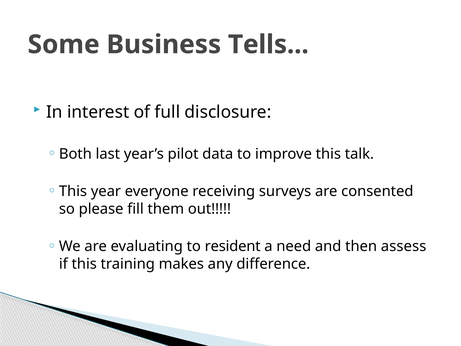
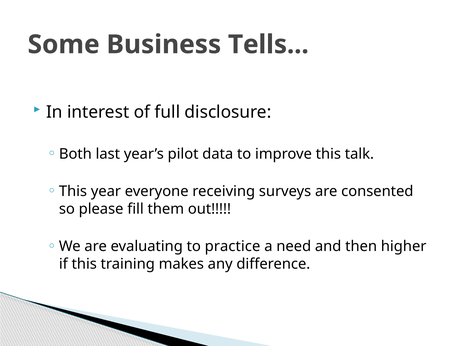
resident: resident -> practice (233, 246)
assess: assess -> higher (404, 246)
